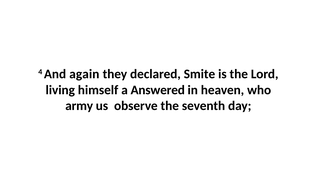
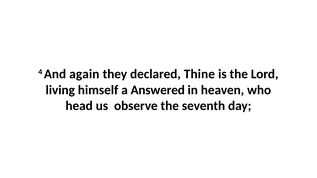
Smite: Smite -> Thine (199, 74)
army: army -> head (79, 106)
